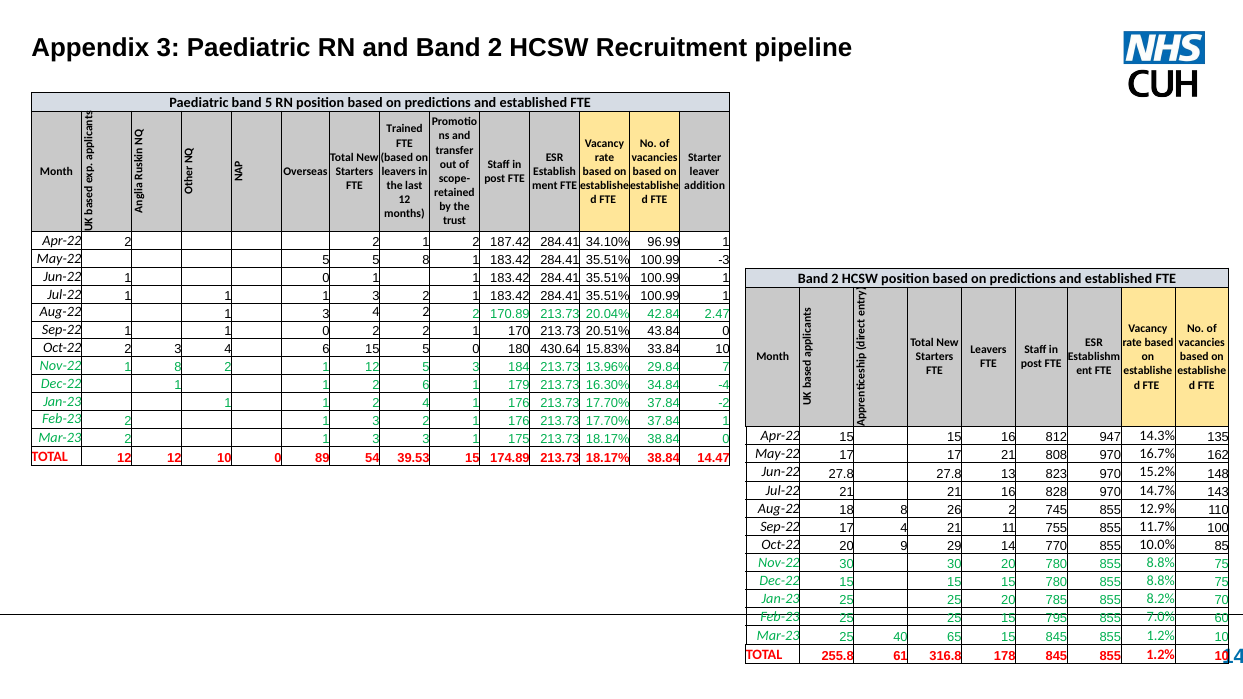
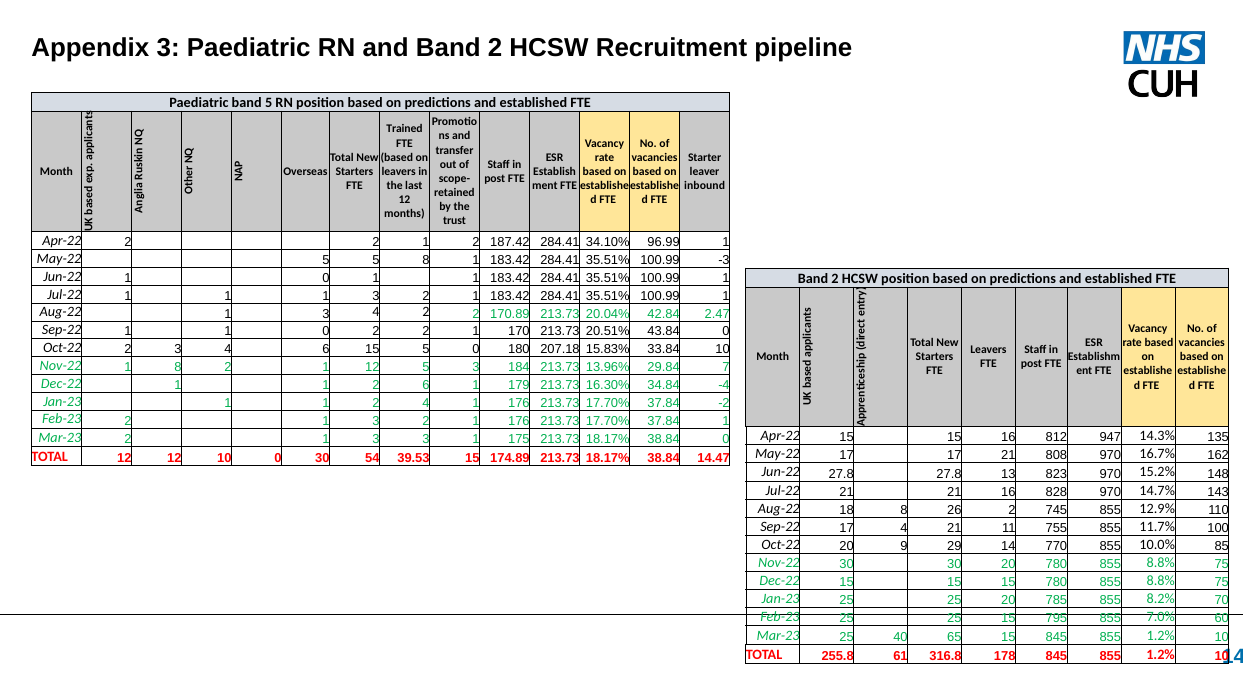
addition: addition -> inbound (705, 186)
430.64: 430.64 -> 207.18 (560, 350)
0 89: 89 -> 30 (322, 458)
